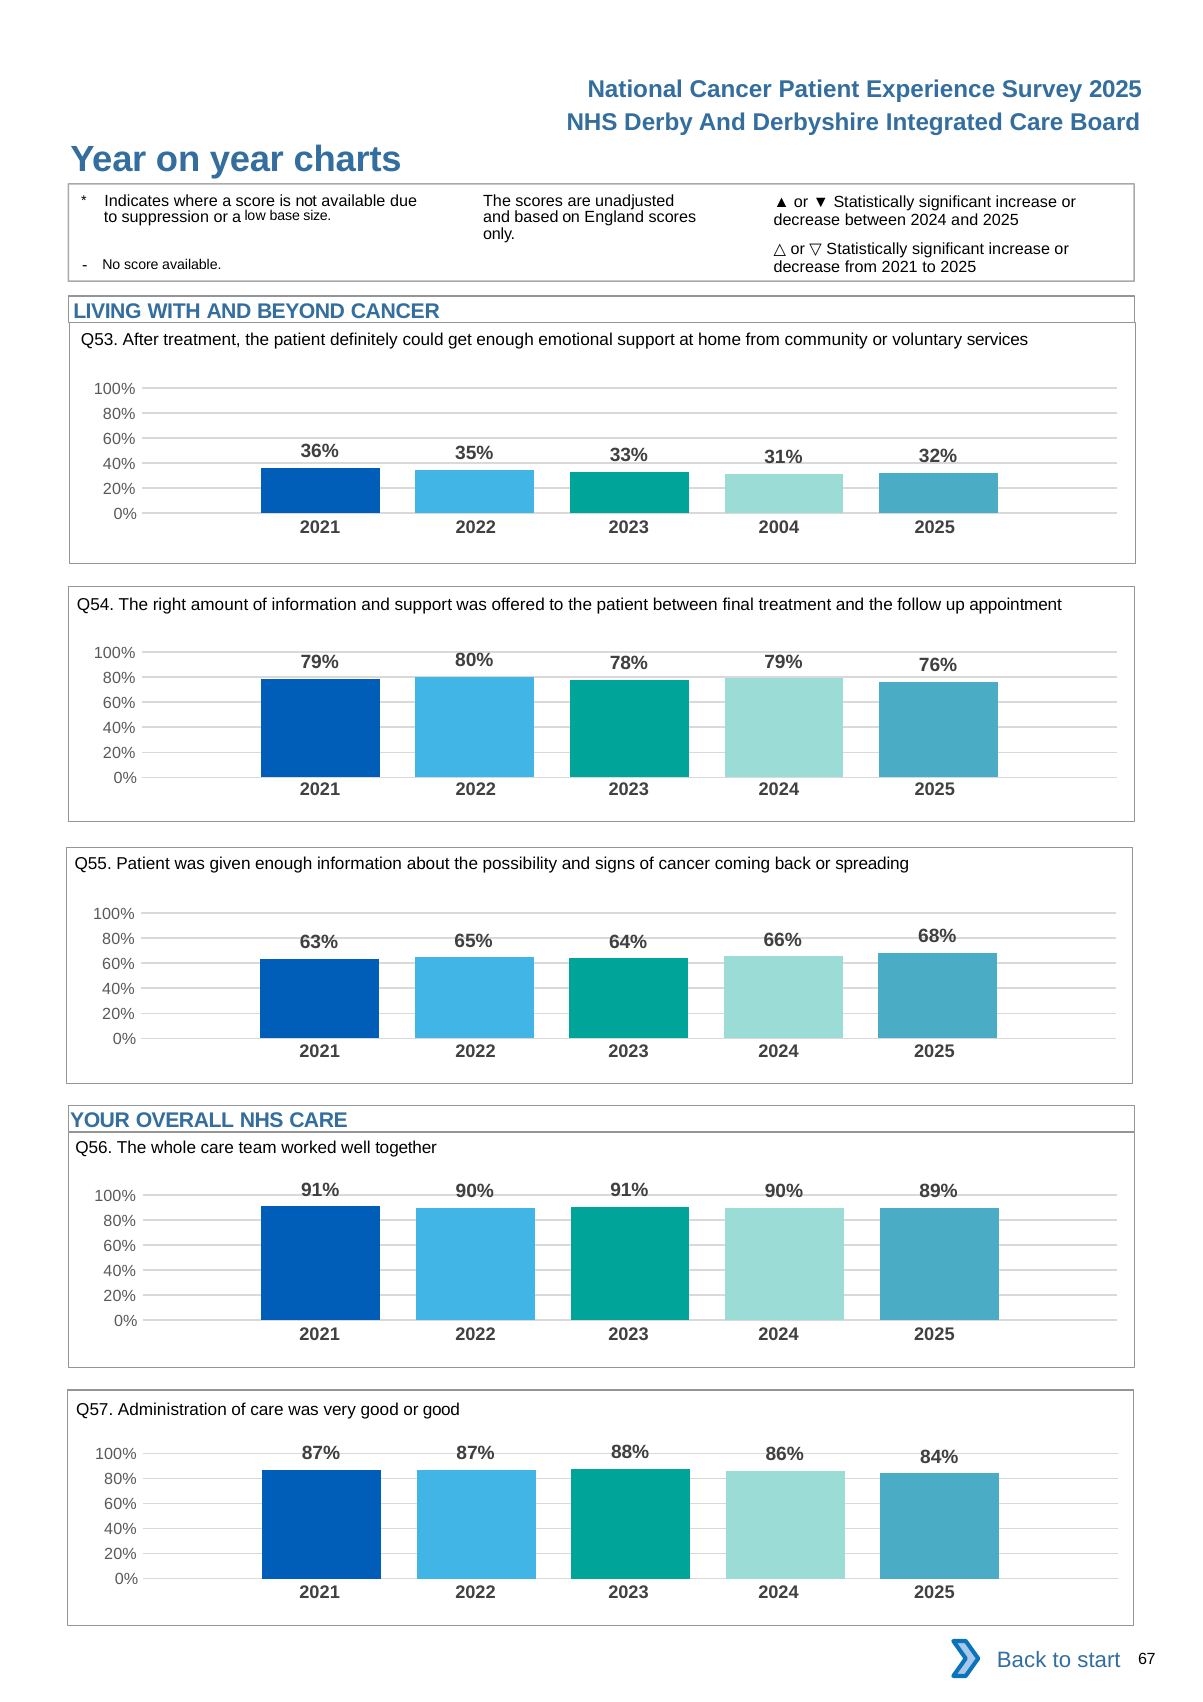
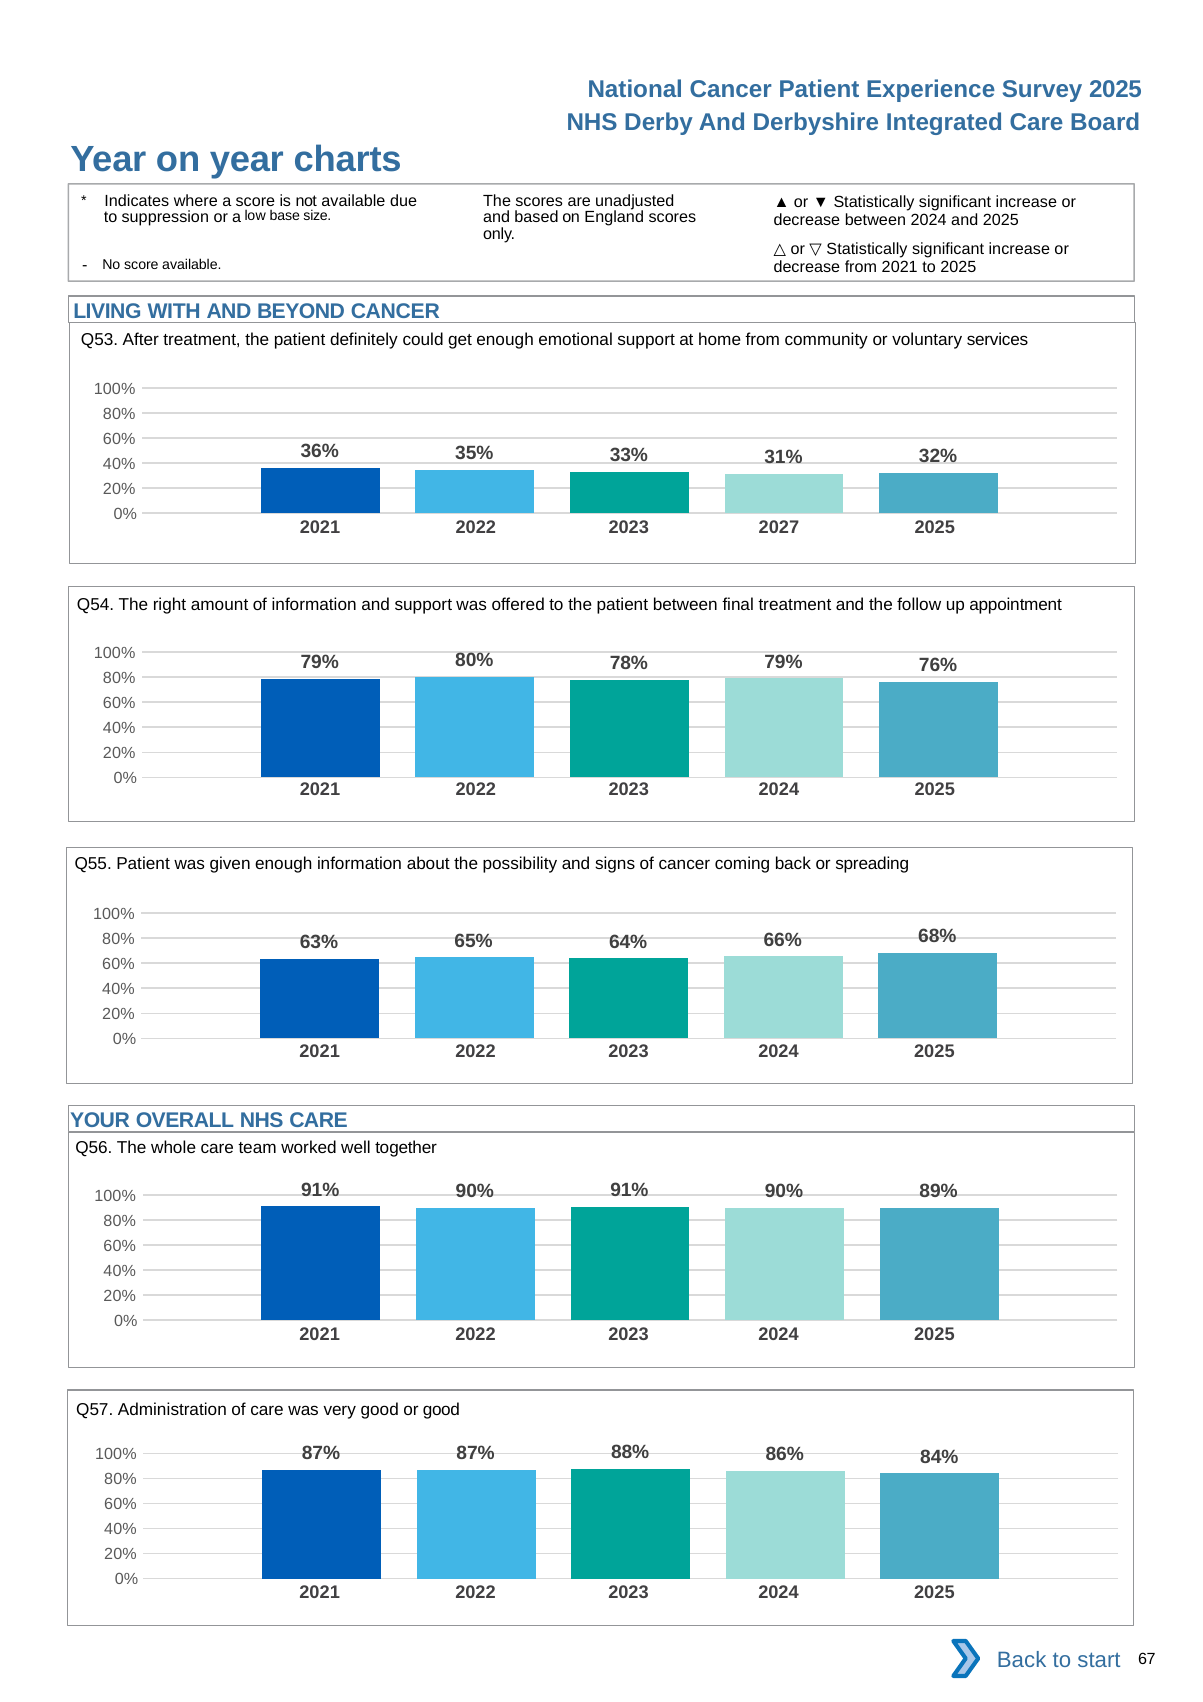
2004: 2004 -> 2027 (779, 528)
